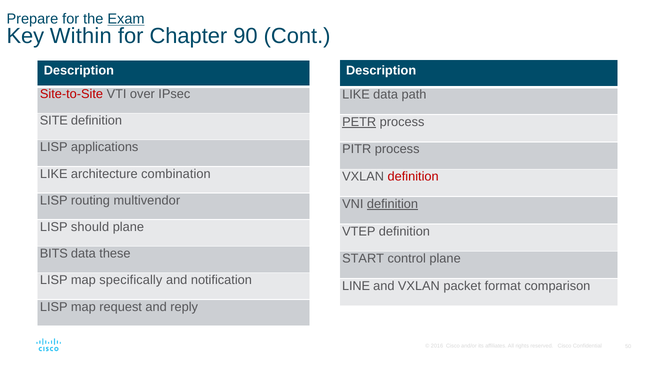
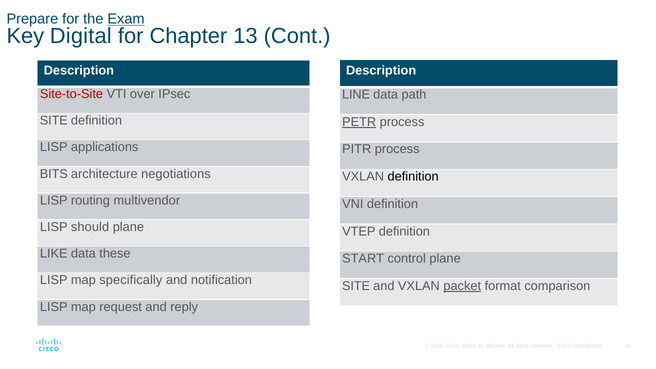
Within: Within -> Digital (81, 36)
90: 90 -> 13 (245, 36)
LIKE: LIKE -> LINE (356, 95)
LIKE: LIKE -> BITS (54, 174)
combination: combination -> negotiations (176, 174)
definition colour: red -> black (413, 177)
definition underline: present -> none (393, 204)
BITS: BITS -> LIKE (54, 254)
LINE: LINE -> SITE (356, 286)
packet underline: none -> present (462, 286)
